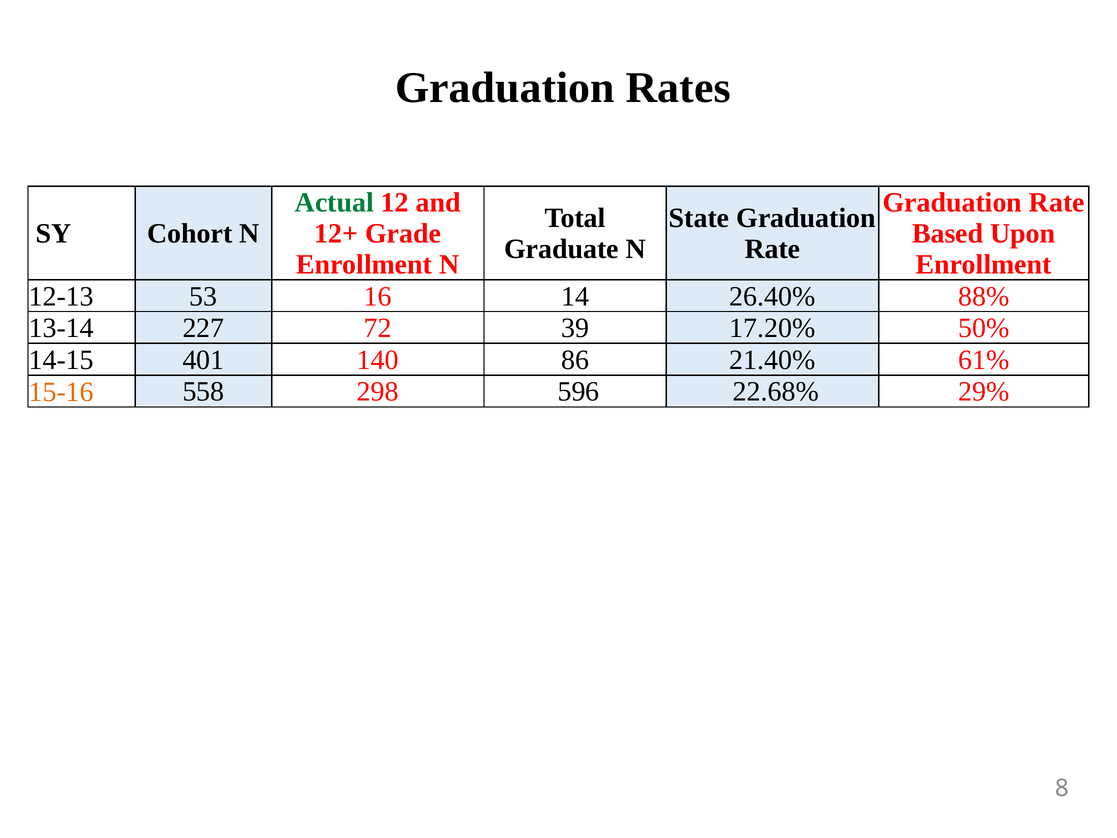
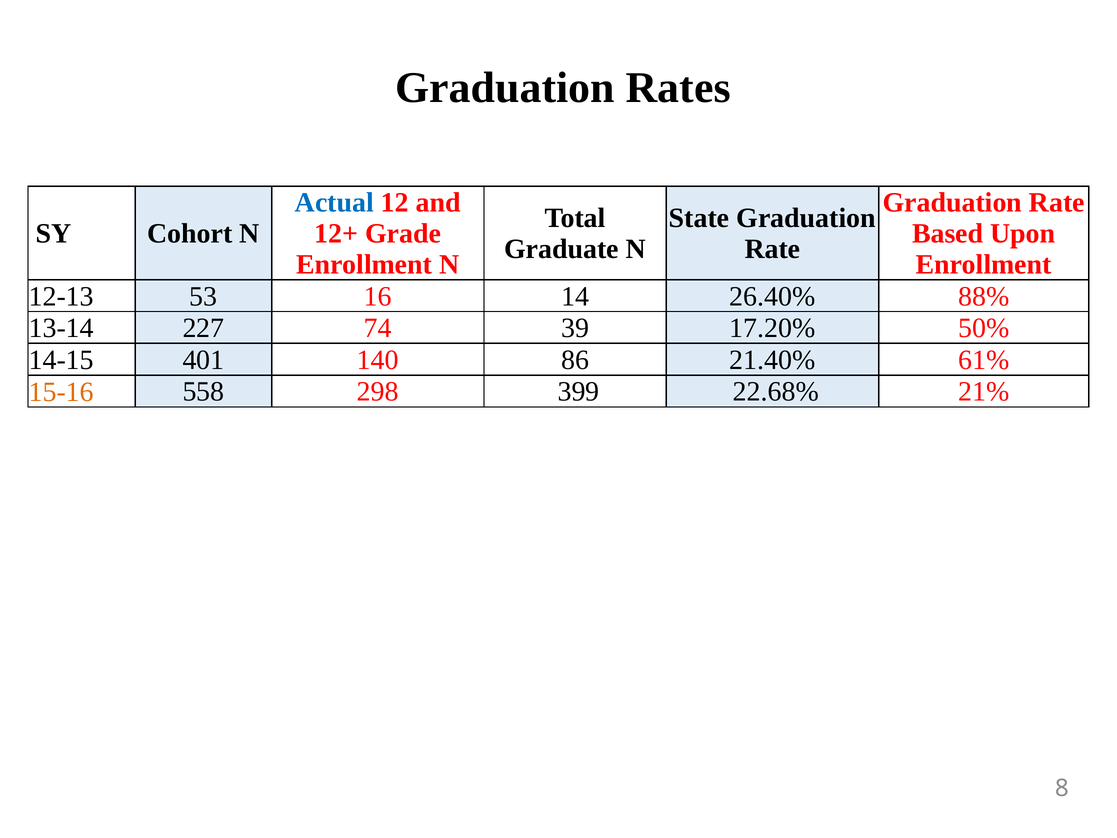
Actual colour: green -> blue (334, 203)
72: 72 -> 74 (378, 328)
596: 596 -> 399 (579, 392)
29%: 29% -> 21% (984, 392)
